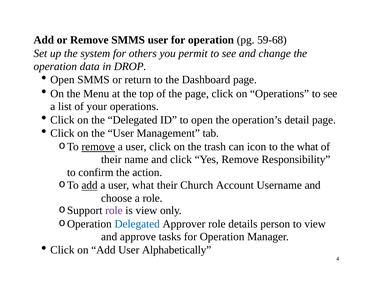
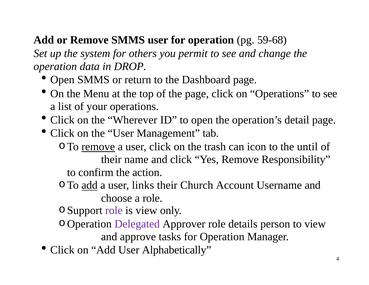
the Delegated: Delegated -> Wherever (132, 120)
the what: what -> until (307, 147)
user what: what -> links (143, 185)
Delegated colour: blue -> purple (137, 224)
